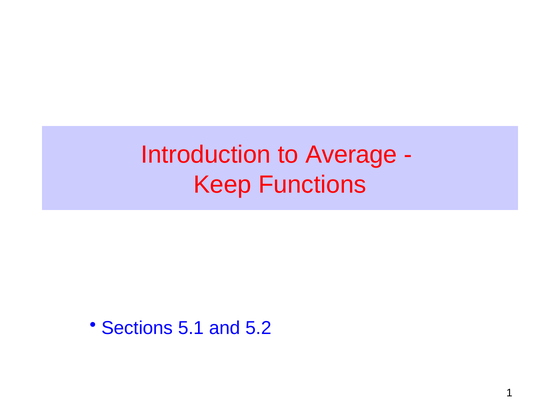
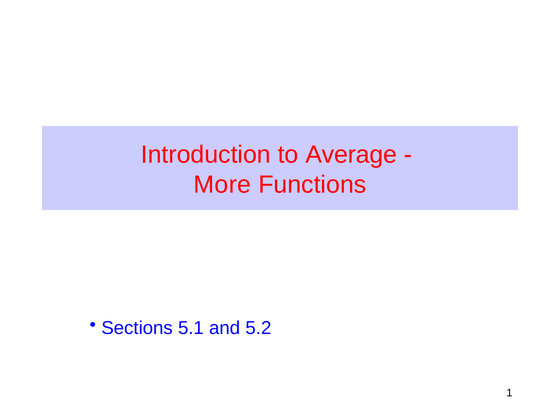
Keep: Keep -> More (222, 185)
